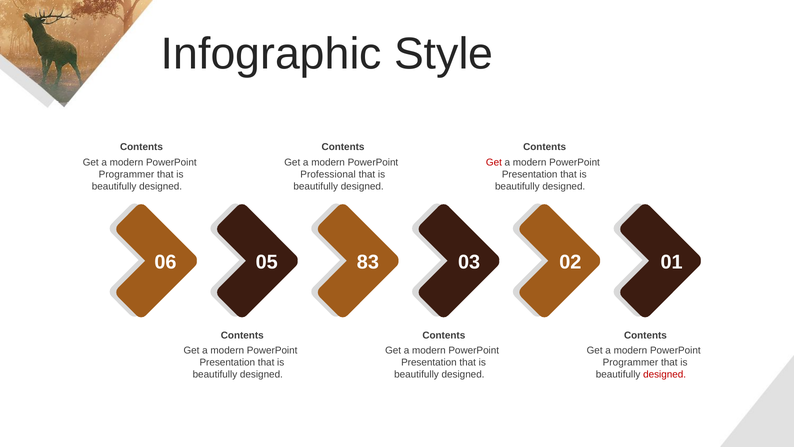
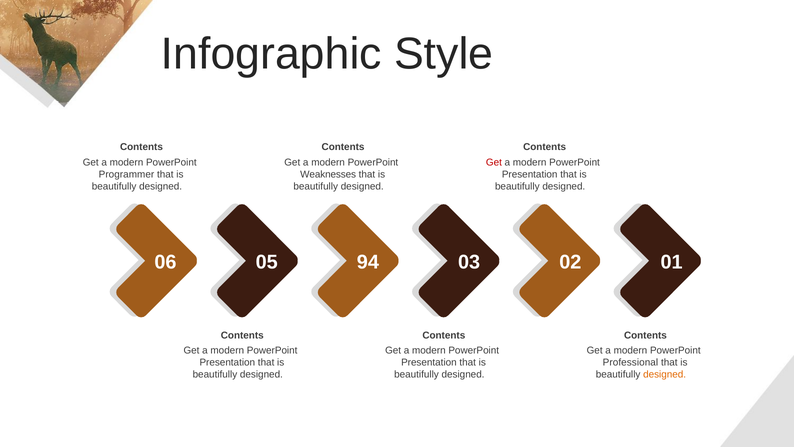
Professional: Professional -> Weaknesses (328, 174)
83: 83 -> 94 (368, 262)
Programmer: Programmer -> Professional (630, 362)
designed colour: red -> orange (665, 374)
